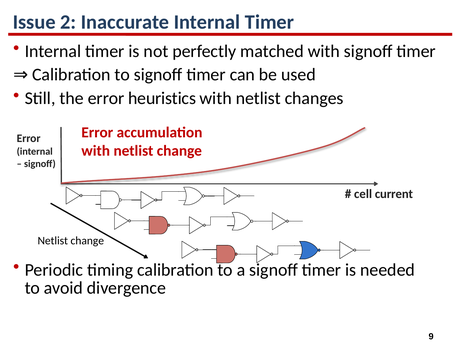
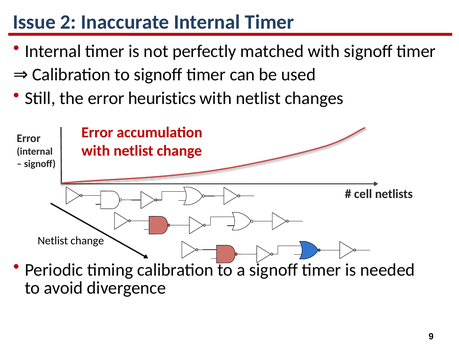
current: current -> netlists (394, 194)
